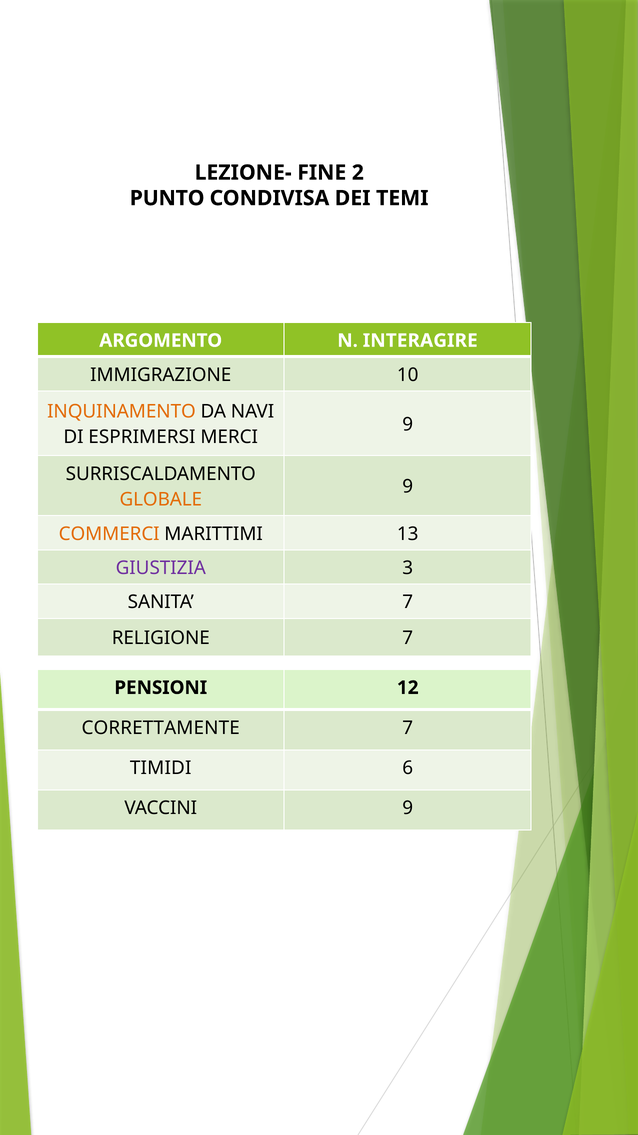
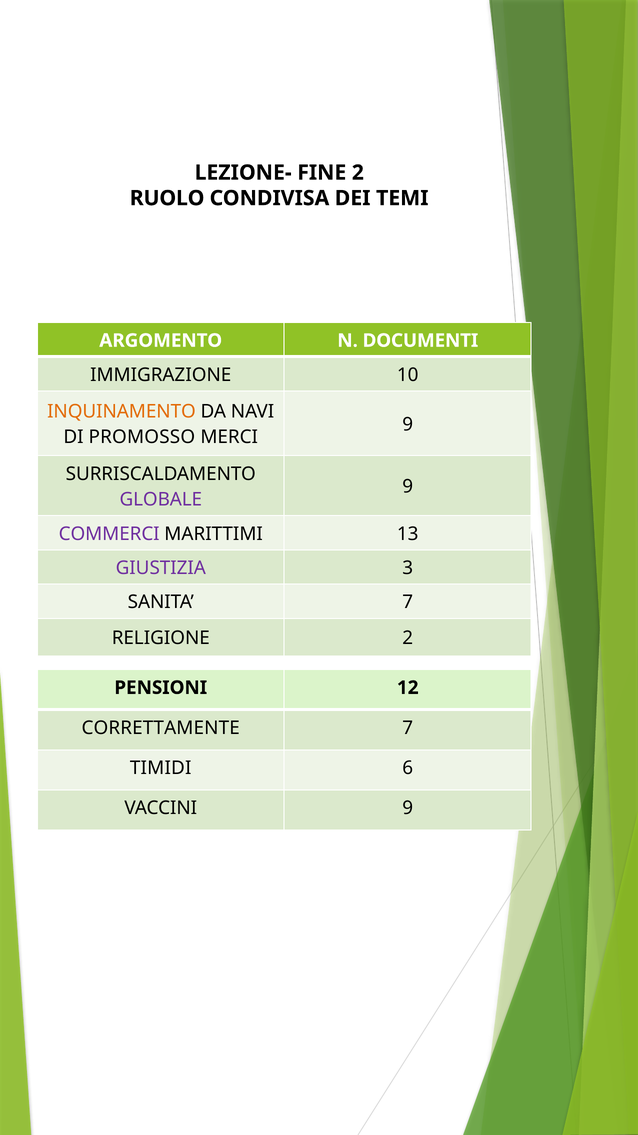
PUNTO: PUNTO -> RUOLO (167, 198)
INTERAGIRE: INTERAGIRE -> DOCUMENTI (420, 340)
ESPRIMERSI: ESPRIMERSI -> PROMOSSO (142, 437)
GLOBALE colour: orange -> purple (161, 499)
COMMERCI colour: orange -> purple (109, 533)
RELIGIONE 7: 7 -> 2 (408, 638)
